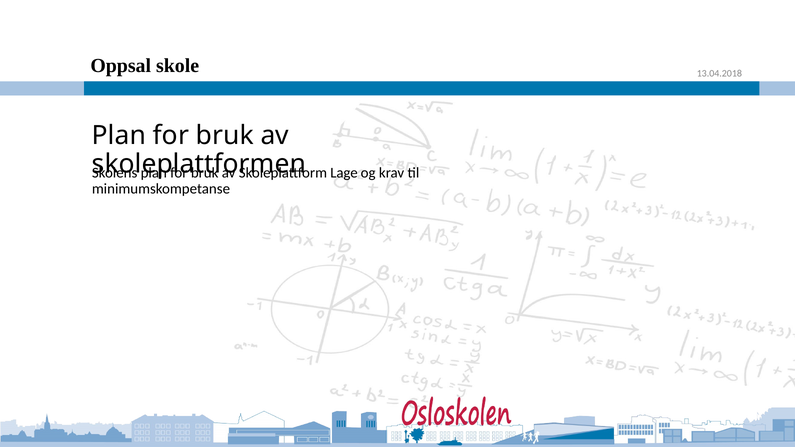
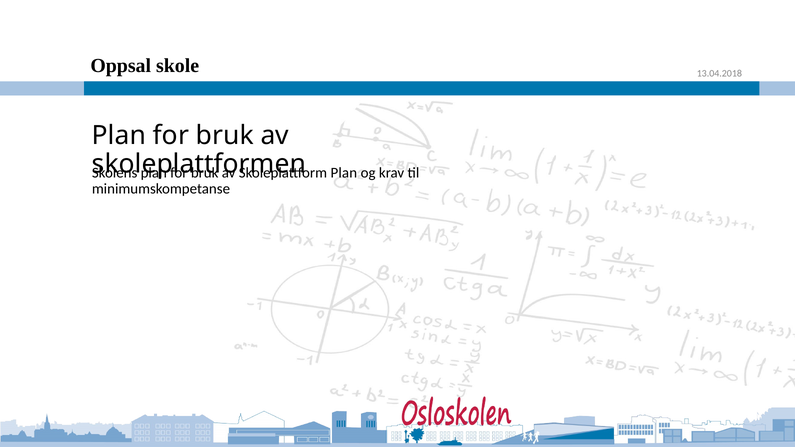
Lage: Lage -> Plan (344, 173)
